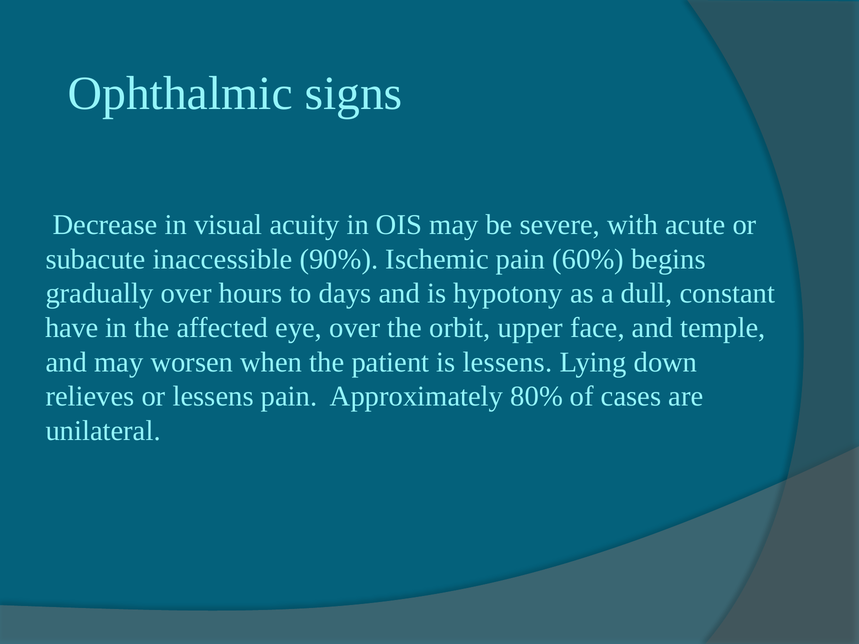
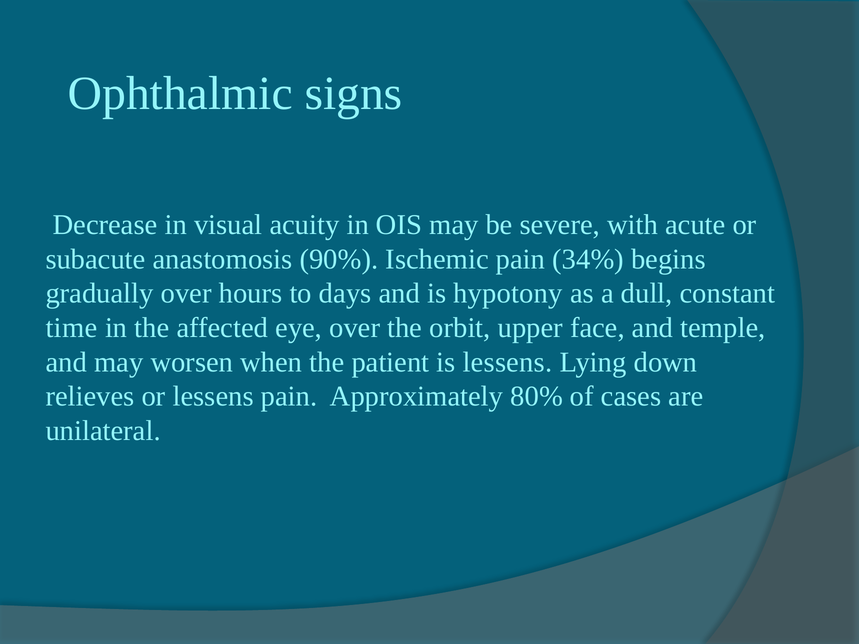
inaccessible: inaccessible -> anastomosis (223, 259)
60%: 60% -> 34% (588, 259)
have: have -> time (72, 328)
